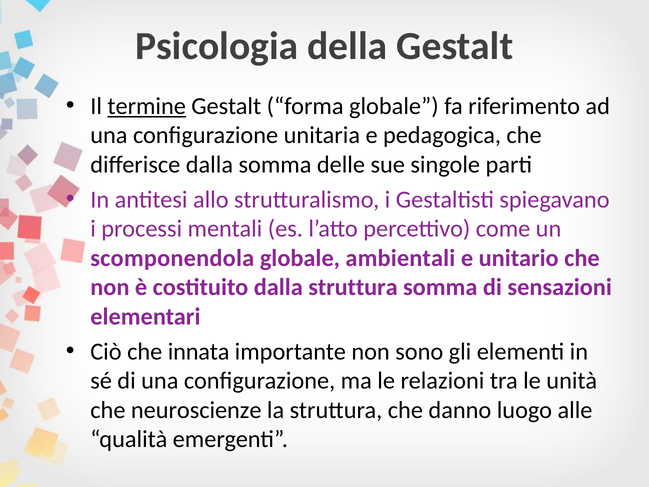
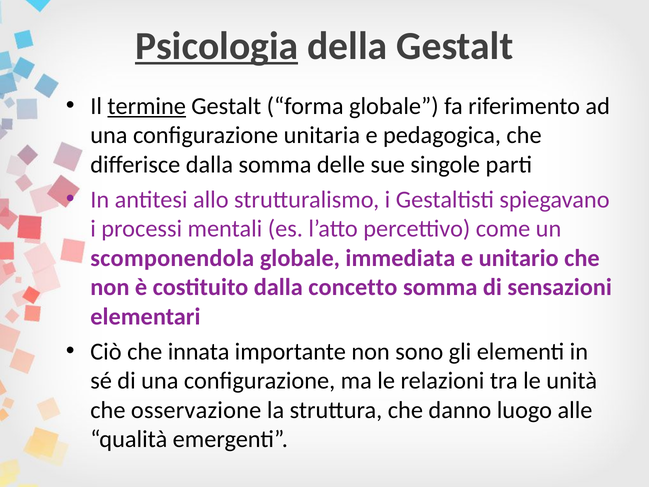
Psicologia underline: none -> present (217, 46)
ambientali: ambientali -> immediata (400, 258)
dalla struttura: struttura -> concetto (353, 287)
neuroscienze: neuroscienze -> osservazione (196, 410)
